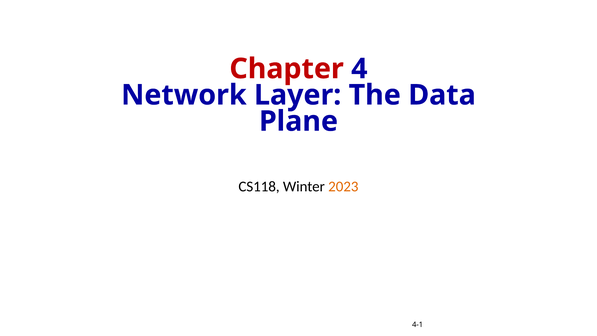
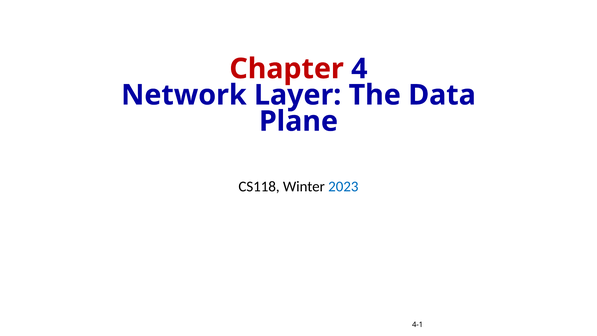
2023 colour: orange -> blue (343, 187)
